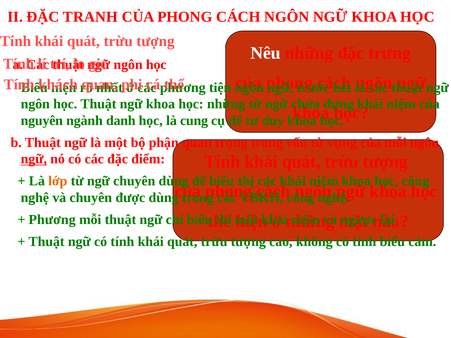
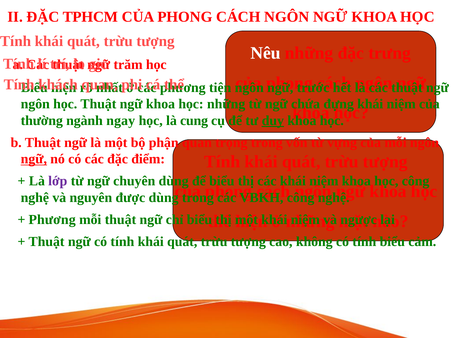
TRANH: TRANH -> TPHCM (90, 17)
ngôn: ngôn -> trăm (128, 65)
nguyên: nguyên -> thường (42, 121)
danh: danh -> ngay (121, 121)
duy underline: none -> present (273, 121)
lớp colour: orange -> purple (58, 181)
chuyên: chuyên -> nguyên (91, 198)
